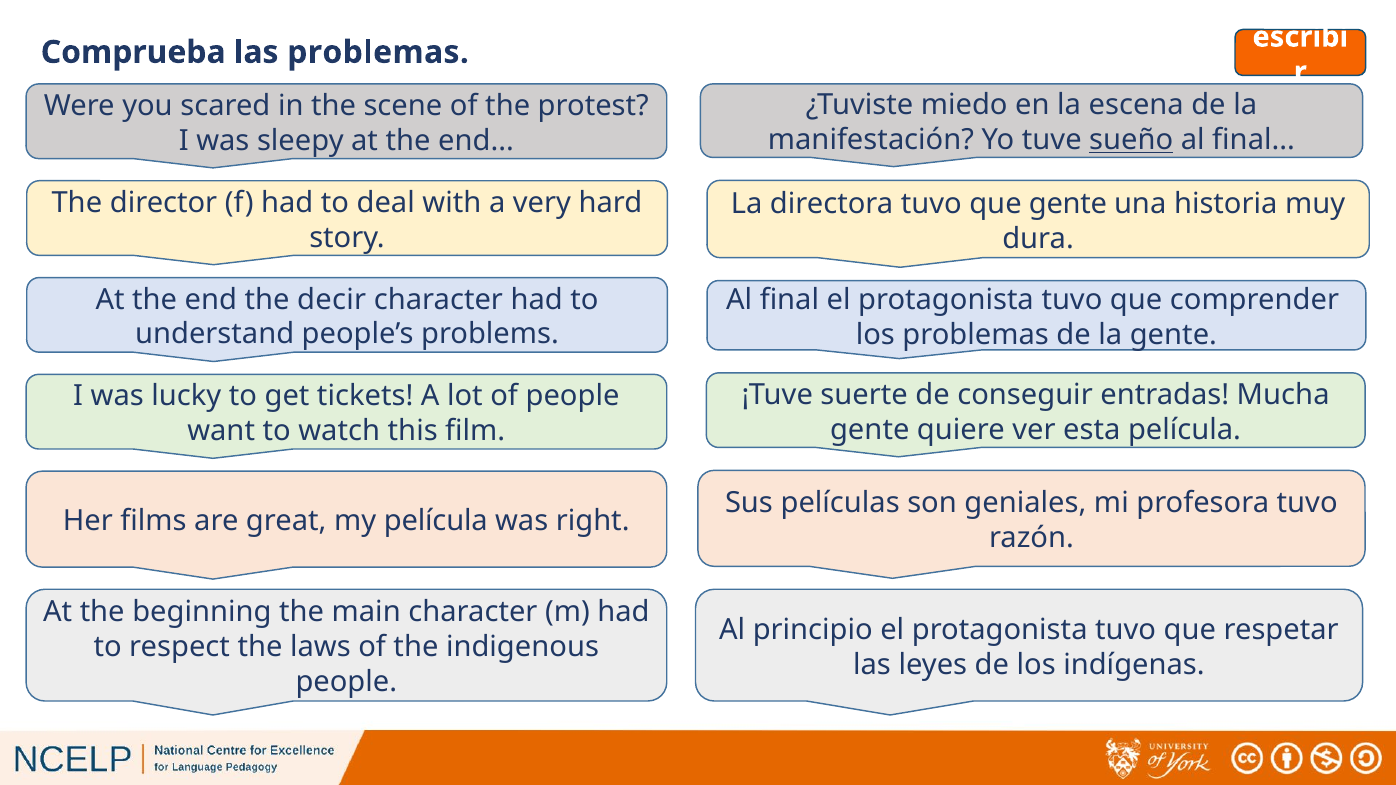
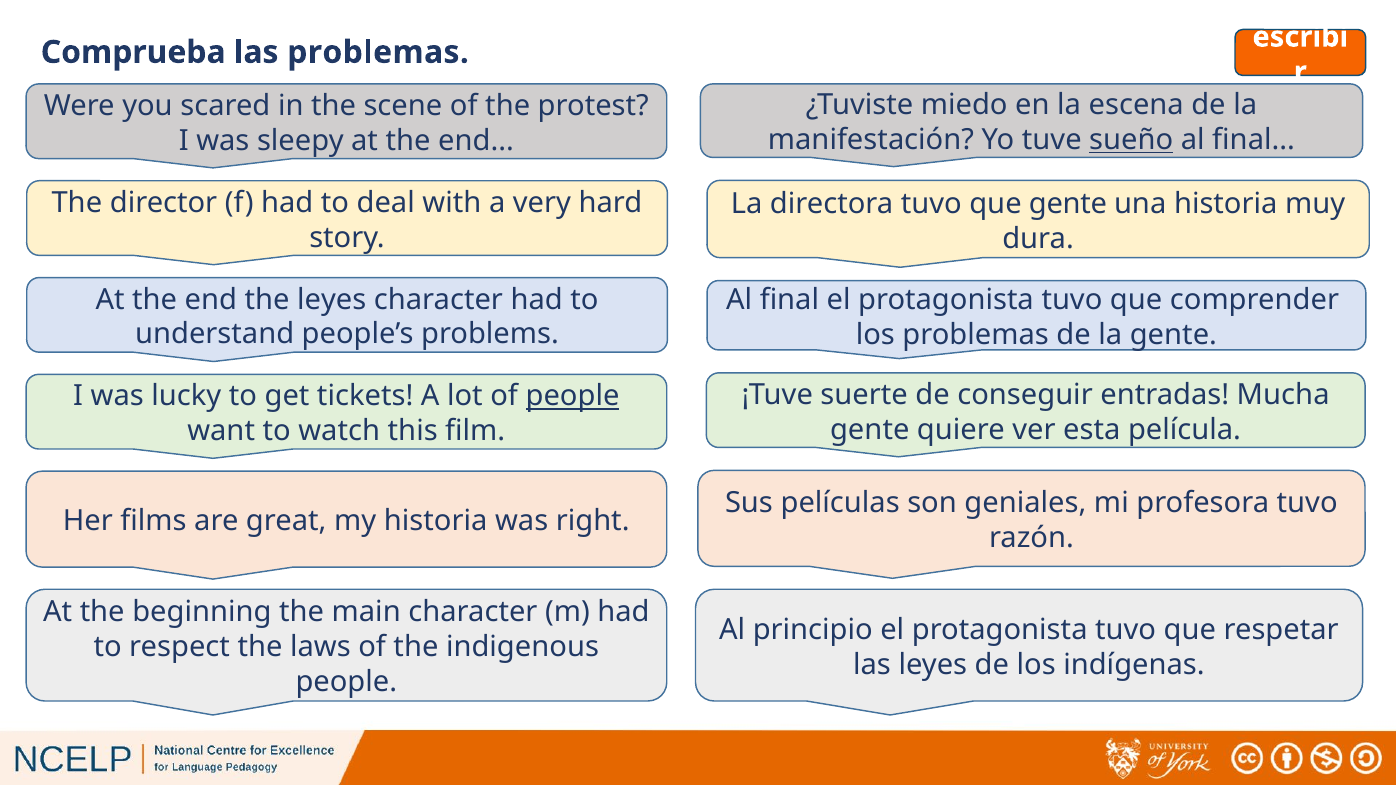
the decir: decir -> leyes (332, 300)
people underline: none -> present (573, 396)
my película: película -> historia (436, 521)
